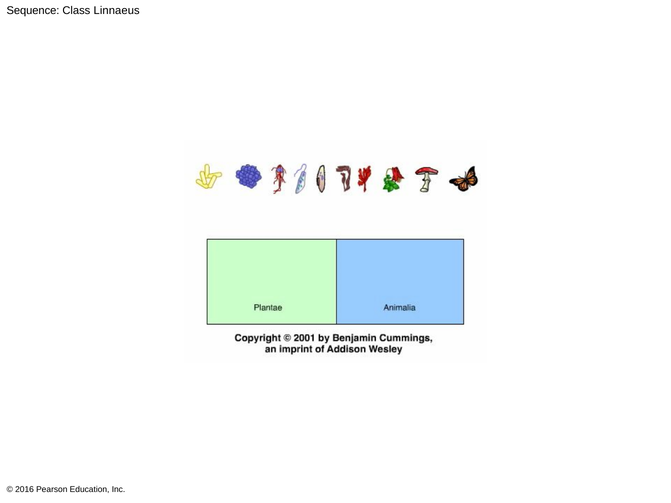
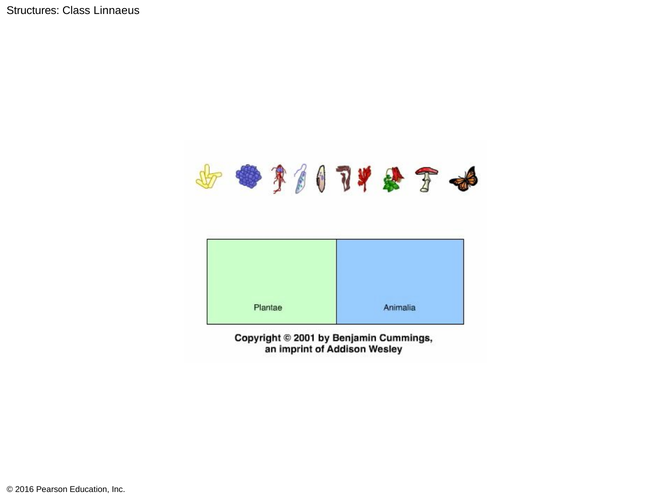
Sequence: Sequence -> Structures (33, 11)
